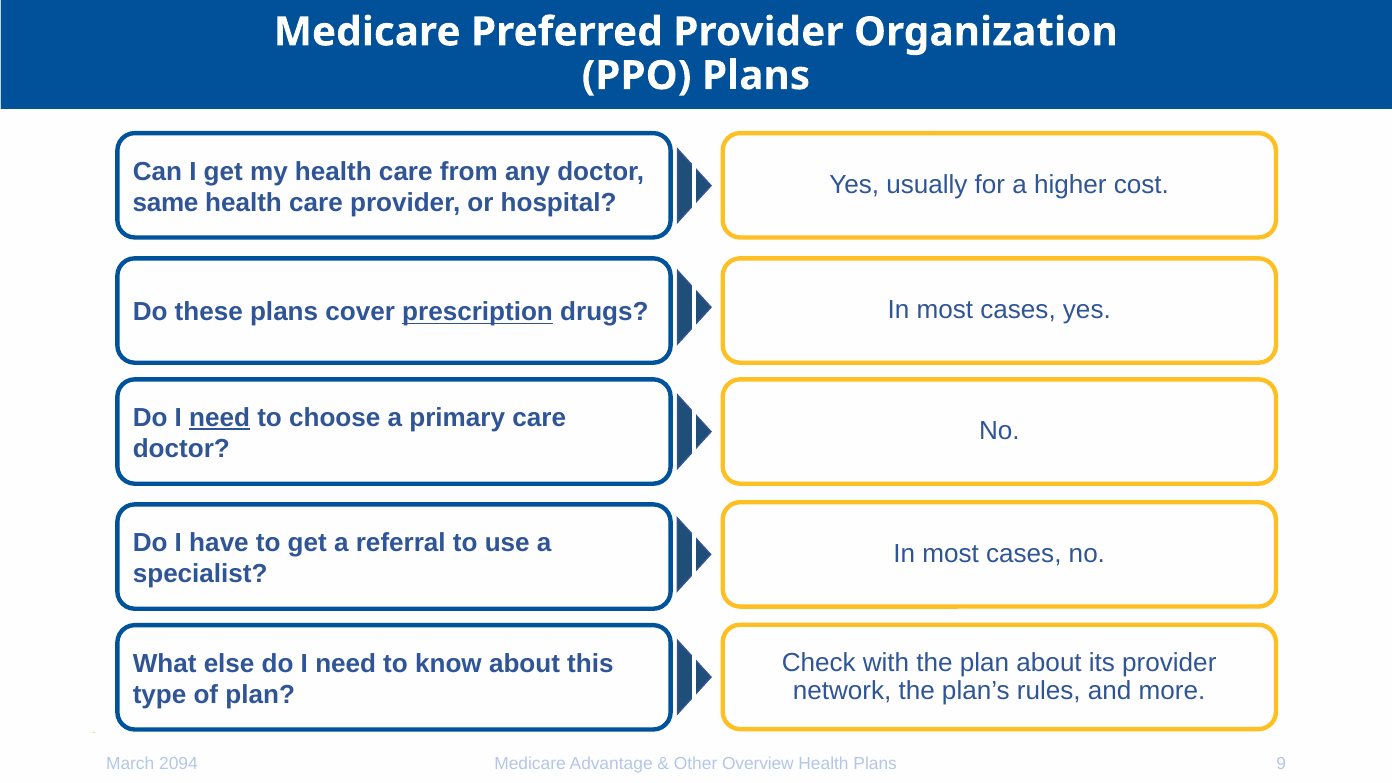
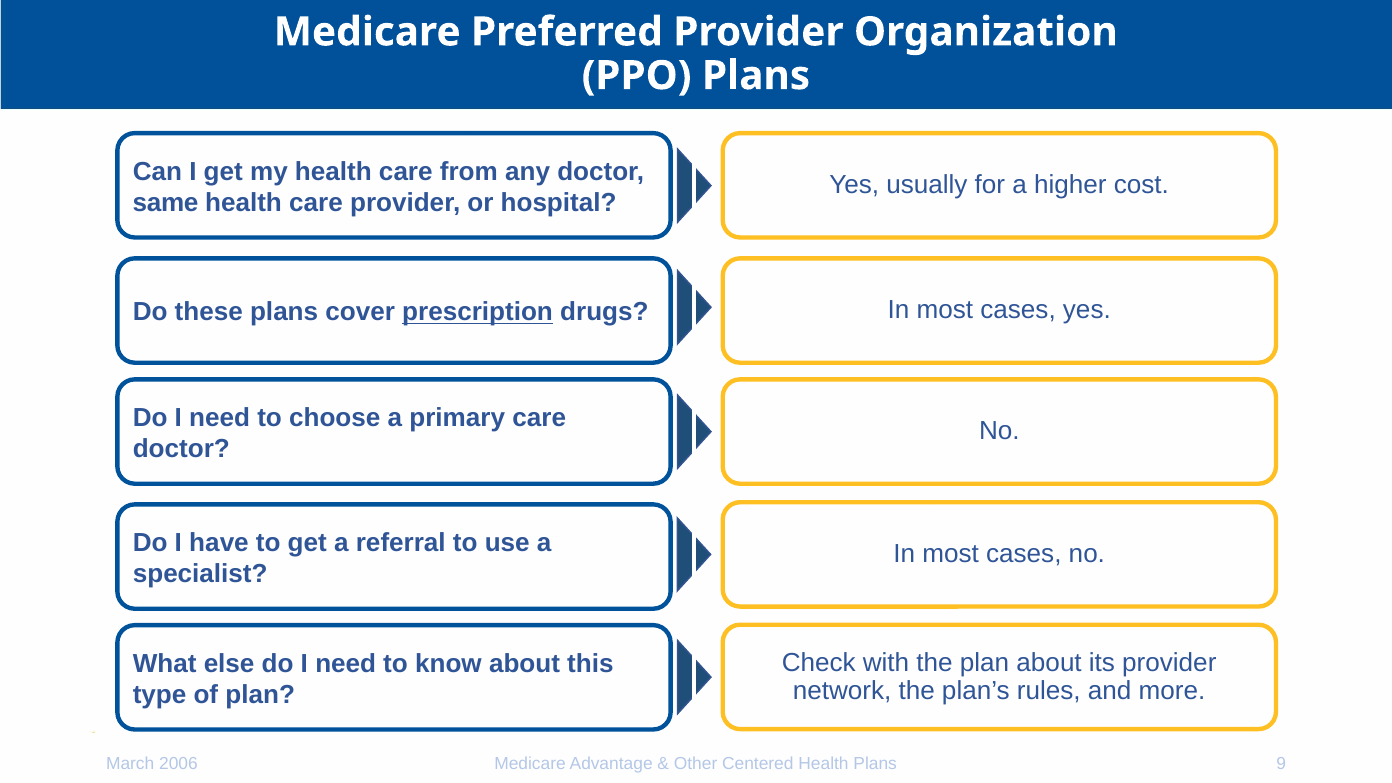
need underline: present -> none (220, 418)
2094: 2094 -> 2006 (178, 763)
Overview: Overview -> Centered (758, 763)
